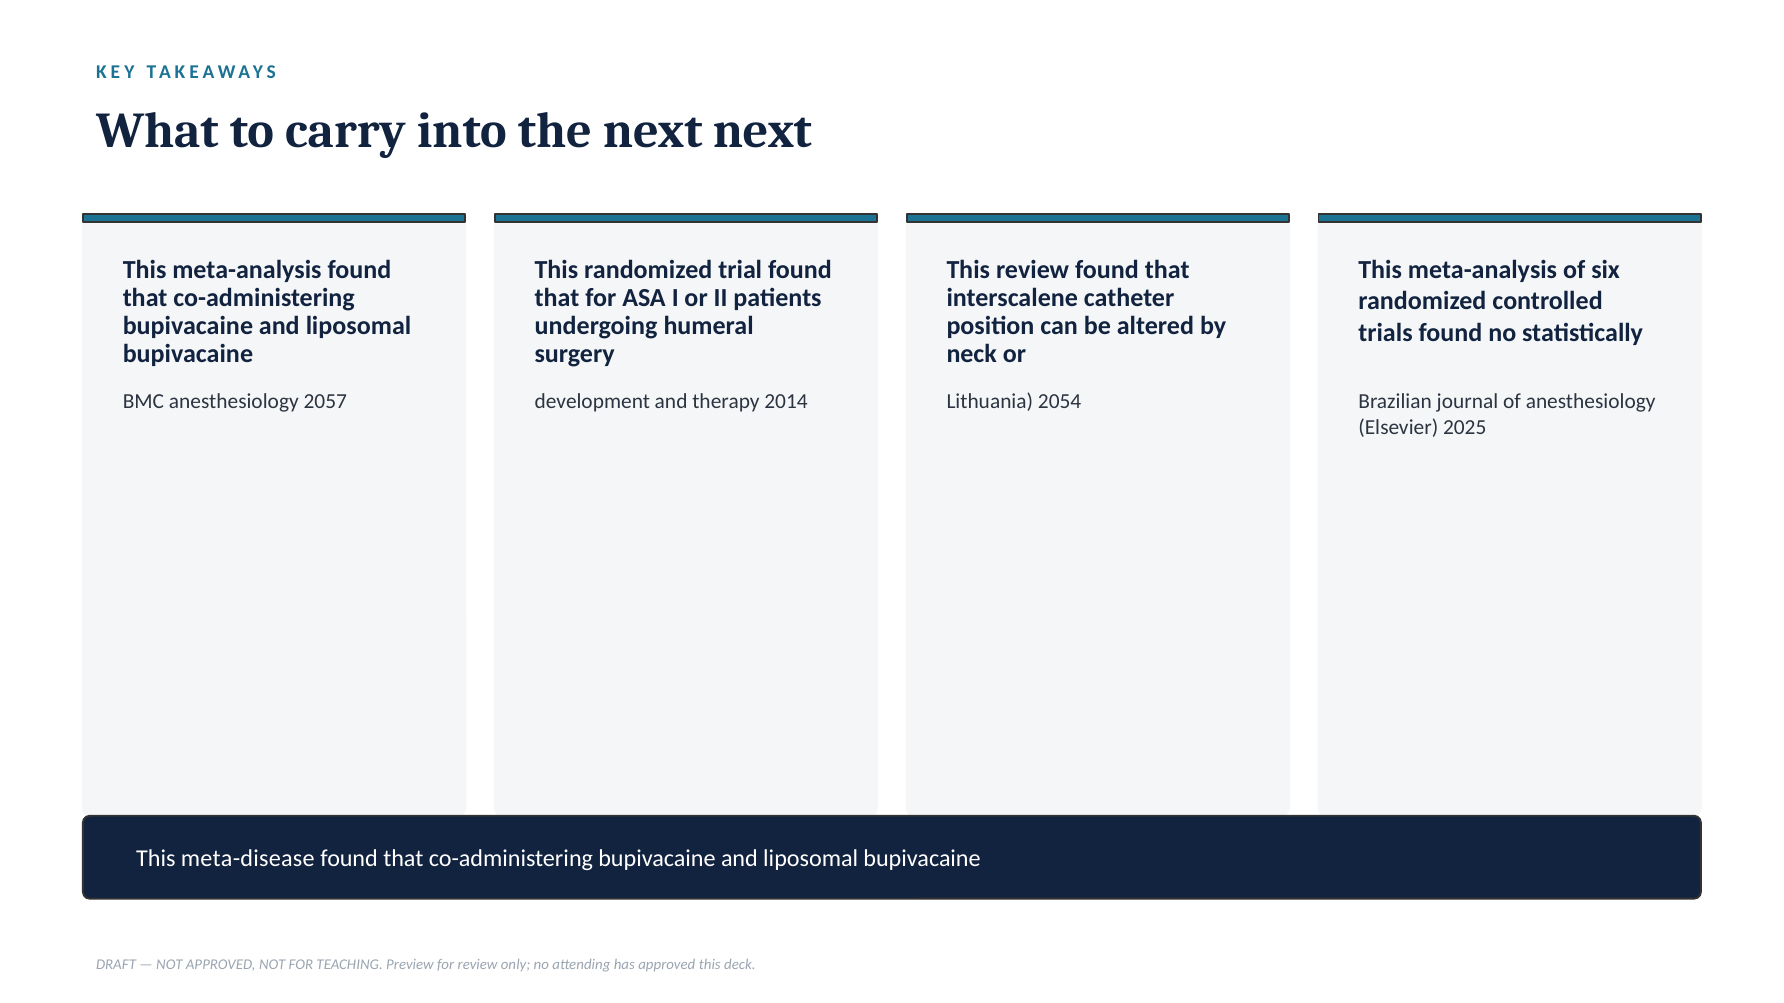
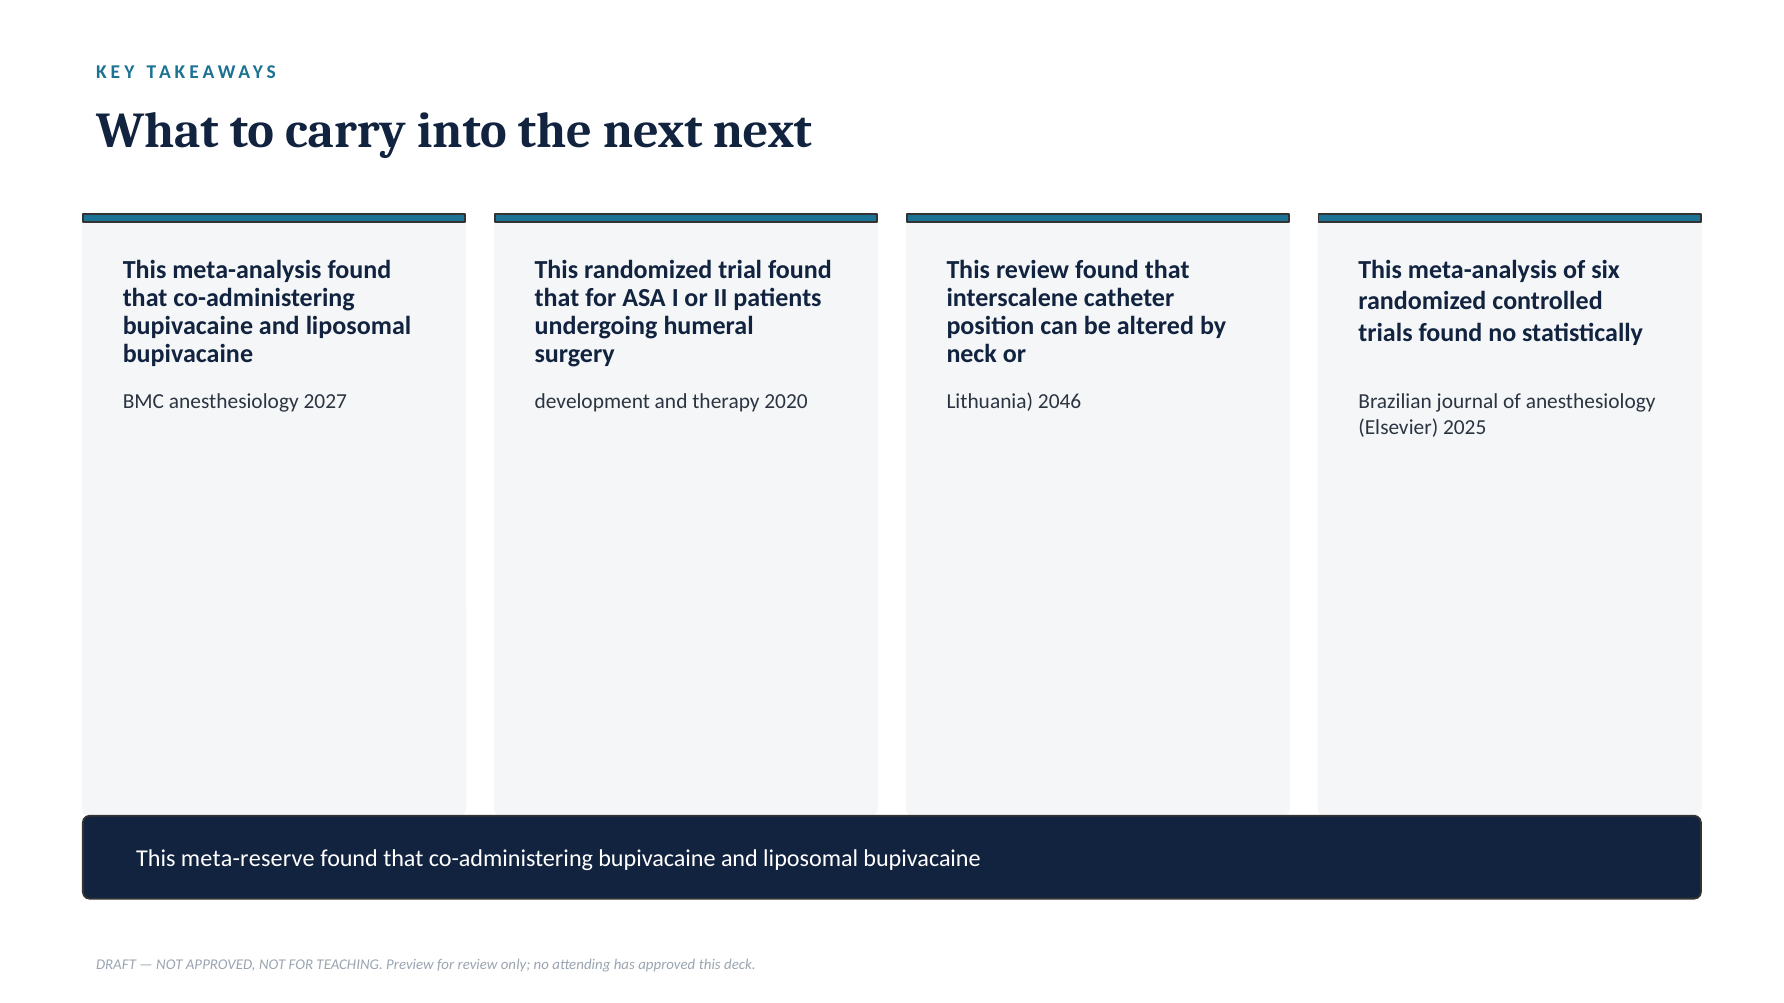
2057: 2057 -> 2027 (325, 402)
2014: 2014 -> 2020 (786, 402)
2054: 2054 -> 2046 (1060, 402)
meta-disease: meta-disease -> meta-reserve (248, 859)
